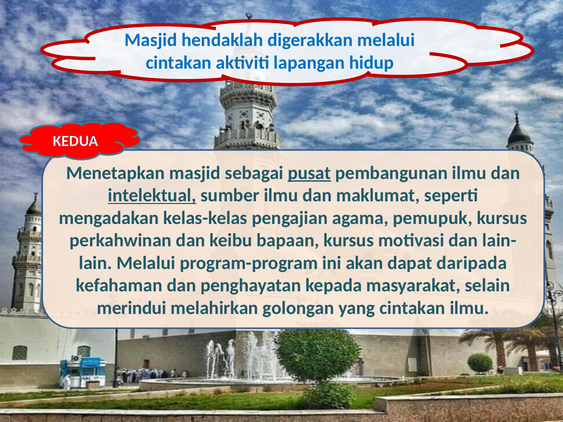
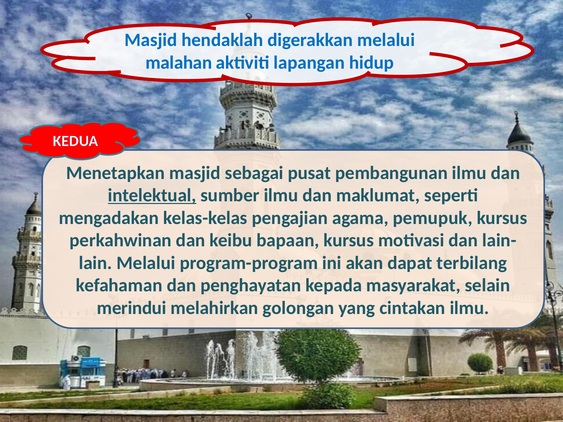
cintakan: cintakan -> malahan (179, 63)
pusat underline: present -> none (309, 173)
daripada: daripada -> terbilang (472, 263)
